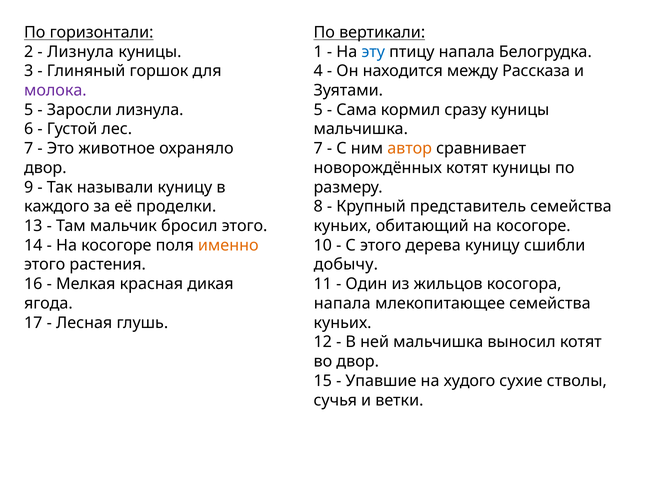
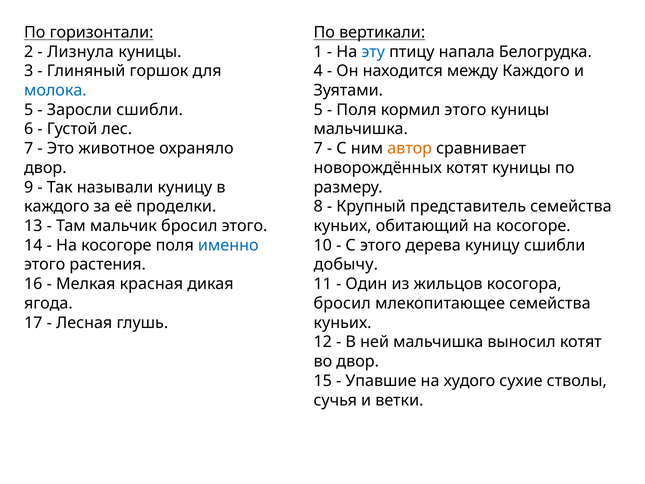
между Рассказа: Рассказа -> Каждого (536, 71)
молока colour: purple -> blue (55, 90)
Заросли лизнула: лизнула -> сшибли (150, 110)
Сама: Сама -> Поля (356, 110)
кормил сразу: сразу -> этого (465, 110)
именно colour: orange -> blue (228, 245)
напала: напала -> бросил (342, 303)
